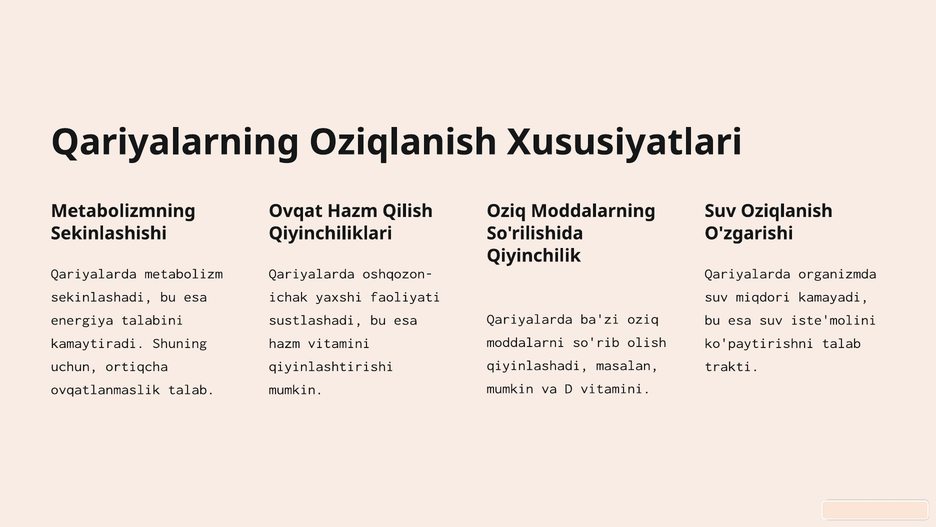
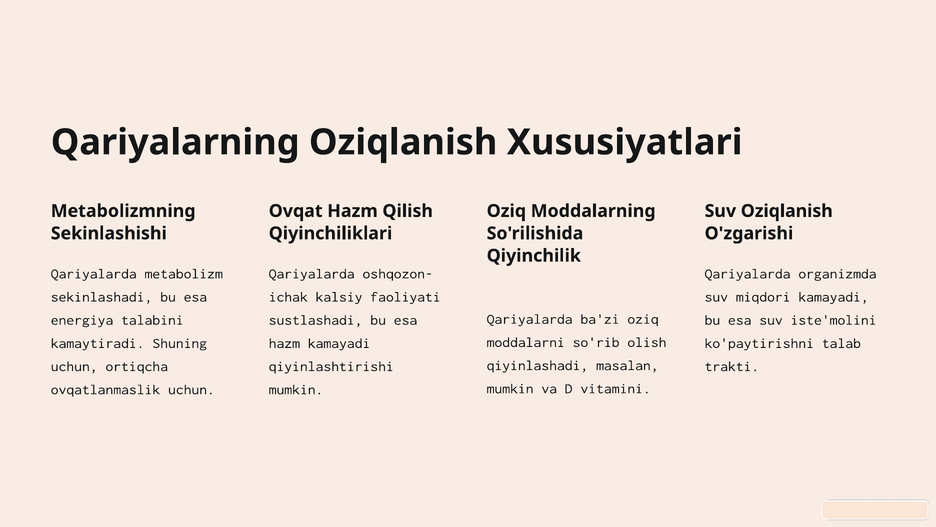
yaxshi: yaxshi -> kalsiy (339, 297)
hazm vitamini: vitamini -> kamayadi (339, 343)
ovqatlanmaslik talab: talab -> uchun (191, 389)
